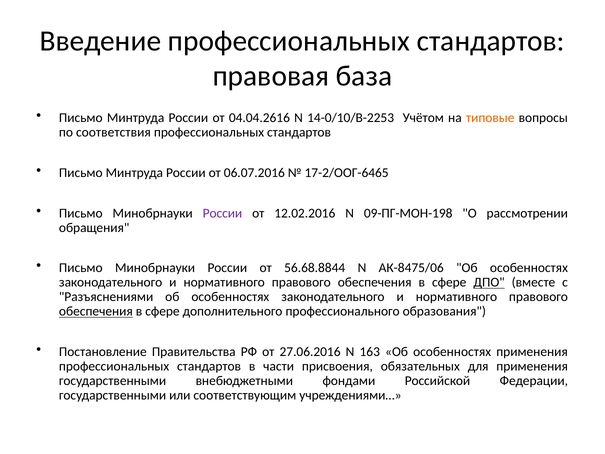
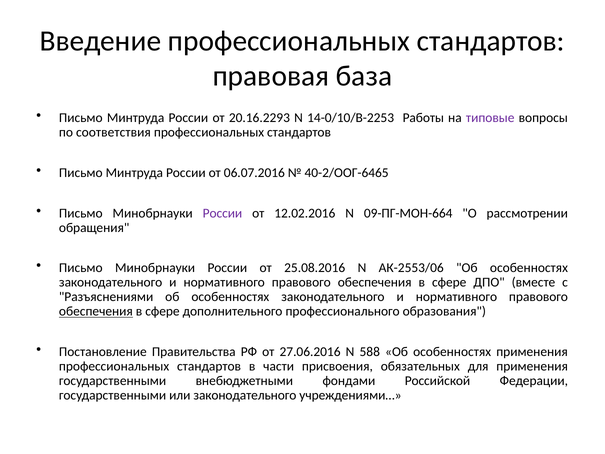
04.04.2616: 04.04.2616 -> 20.16.2293 (259, 118)
Учётом: Учётом -> Работы (423, 118)
типовые colour: orange -> purple (490, 118)
17-2/ООГ-6465: 17-2/ООГ-6465 -> 40-2/ООГ-6465 (347, 173)
09-ПГ-МОН-198: 09-ПГ-МОН-198 -> 09-ПГ-МОН-664 (408, 213)
56.68.8844: 56.68.8844 -> 25.08.2016 (315, 268)
АК-8475/06: АК-8475/06 -> АК-2553/06 (411, 268)
ДПО underline: present -> none (489, 282)
163: 163 -> 588 (370, 352)
или соответствующим: соответствующим -> законодательного (245, 395)
